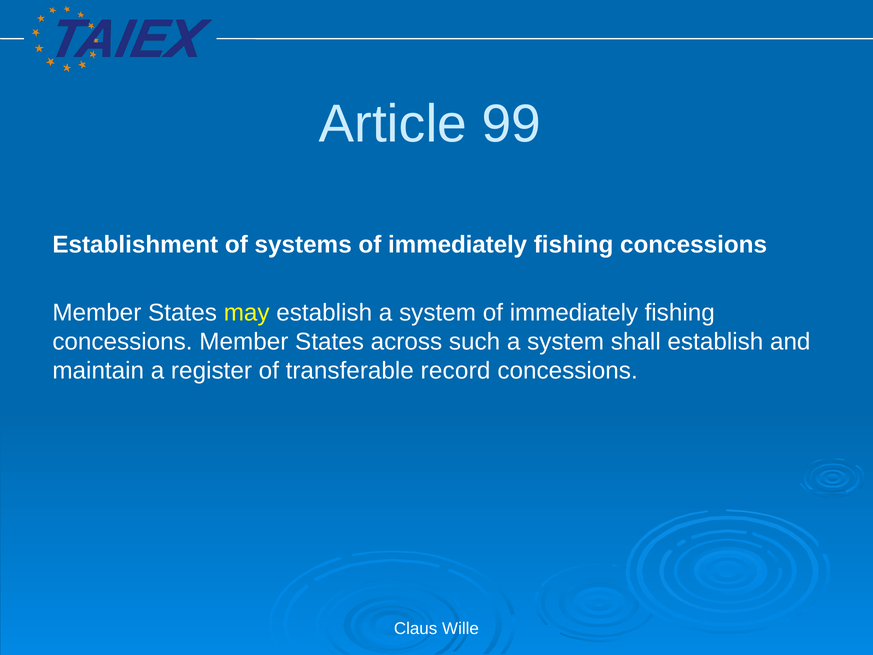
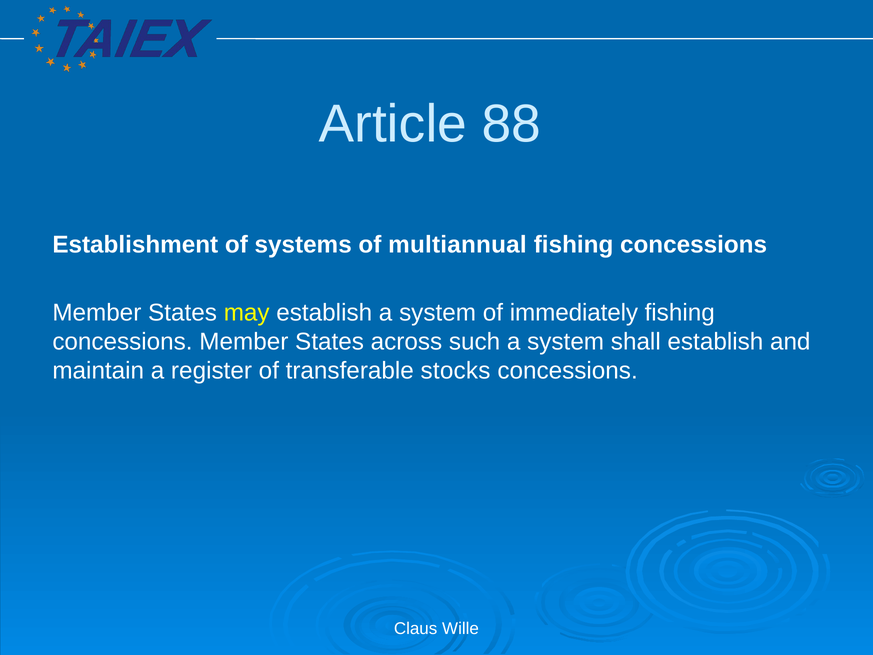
99: 99 -> 88 (511, 124)
systems of immediately: immediately -> multiannual (457, 244)
record: record -> stocks (456, 371)
